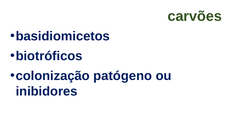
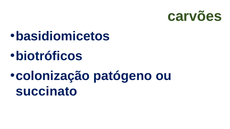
inibidores: inibidores -> succinato (47, 92)
